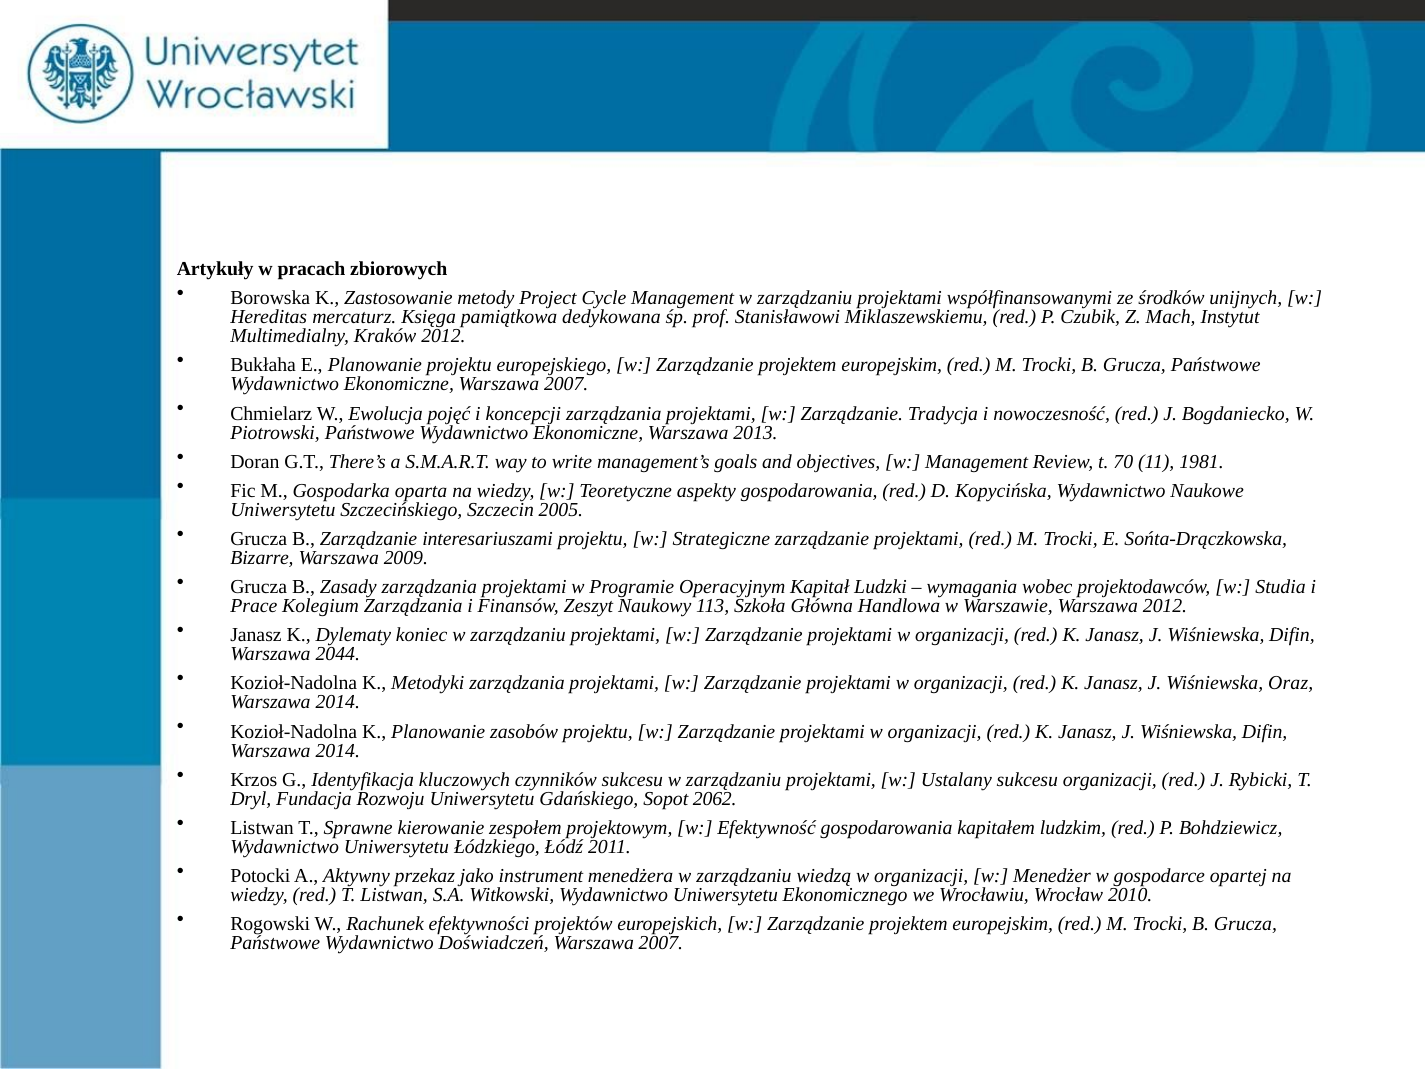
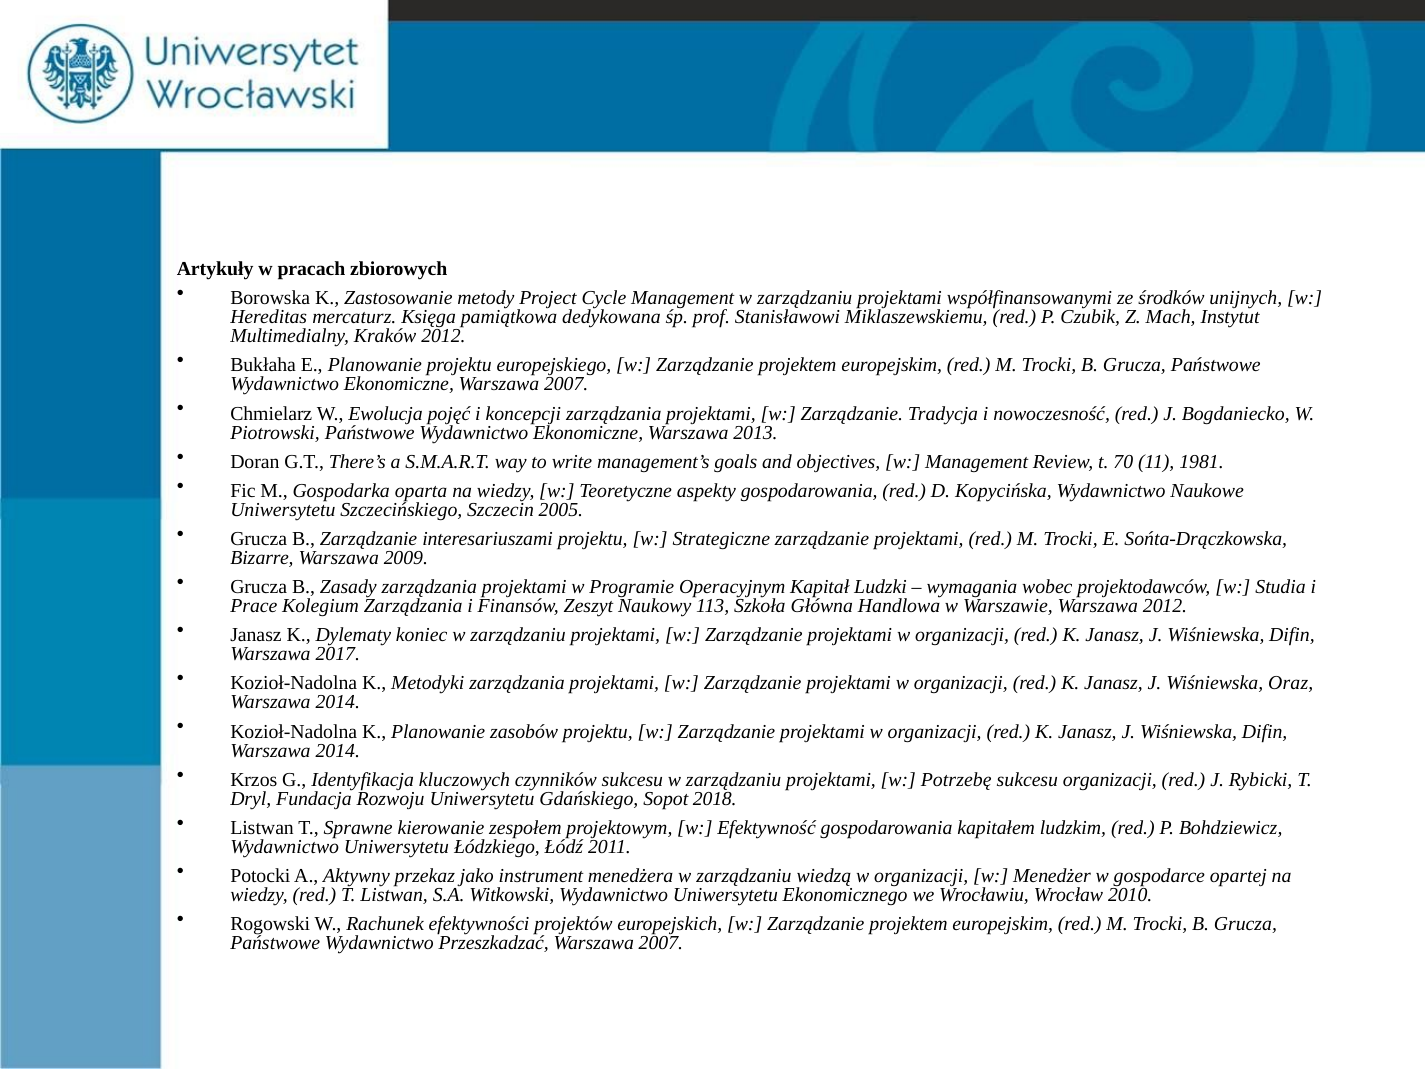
2044: 2044 -> 2017 (338, 654)
Ustalany: Ustalany -> Potrzebę (956, 779)
2062: 2062 -> 2018 (715, 798)
Doświadczeń: Doświadczeń -> Przeszkadzać (494, 943)
